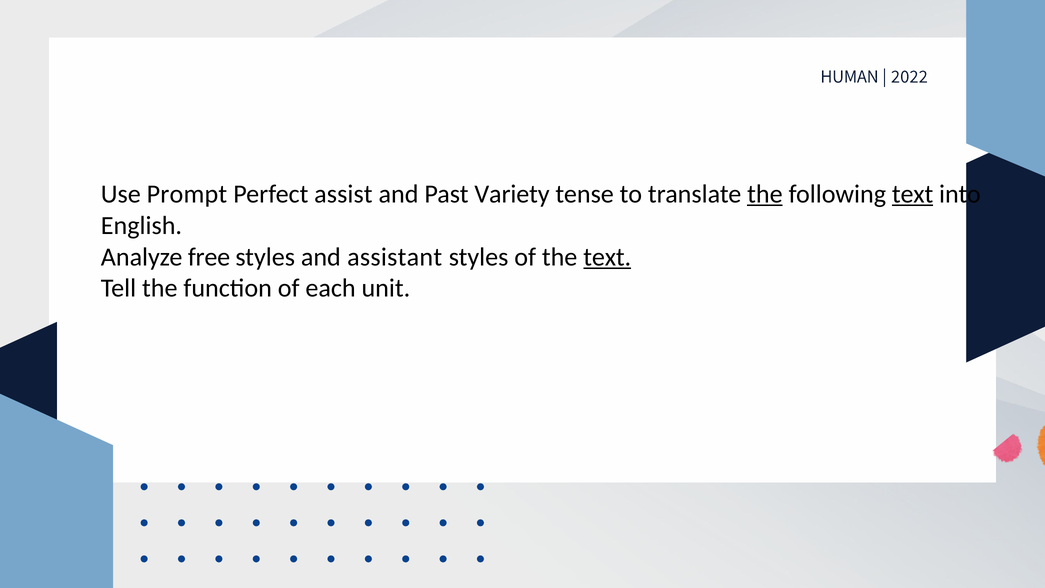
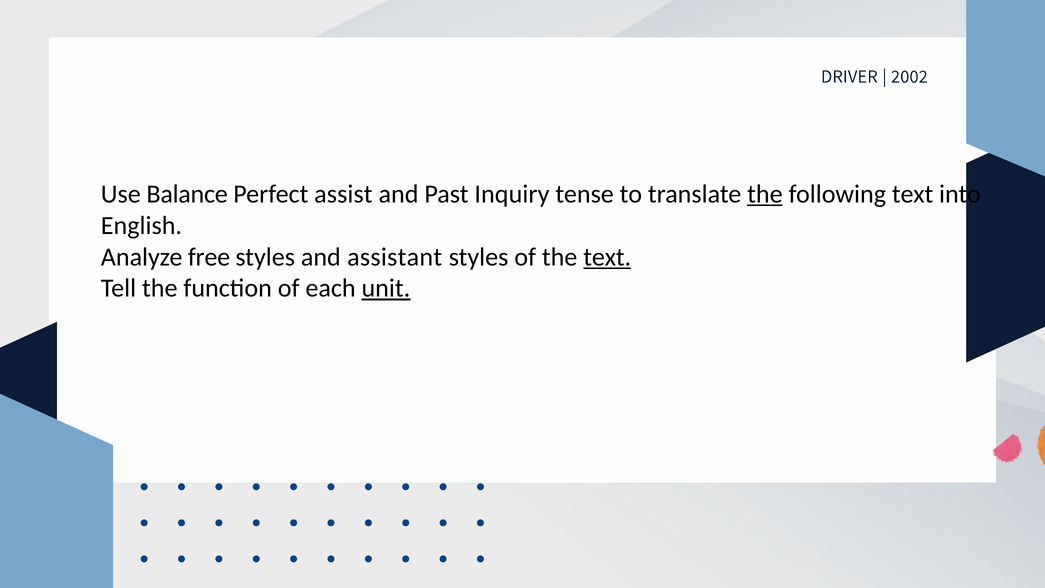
HUMAN: HUMAN -> DRIVER (849, 76)
2022: 2022 -> 2002 (909, 76)
Prompt: Prompt -> Balance (187, 194)
Variety: Variety -> Inquiry (512, 194)
text underline: present -> none (913, 194)
unit underline: none -> present (386, 288)
